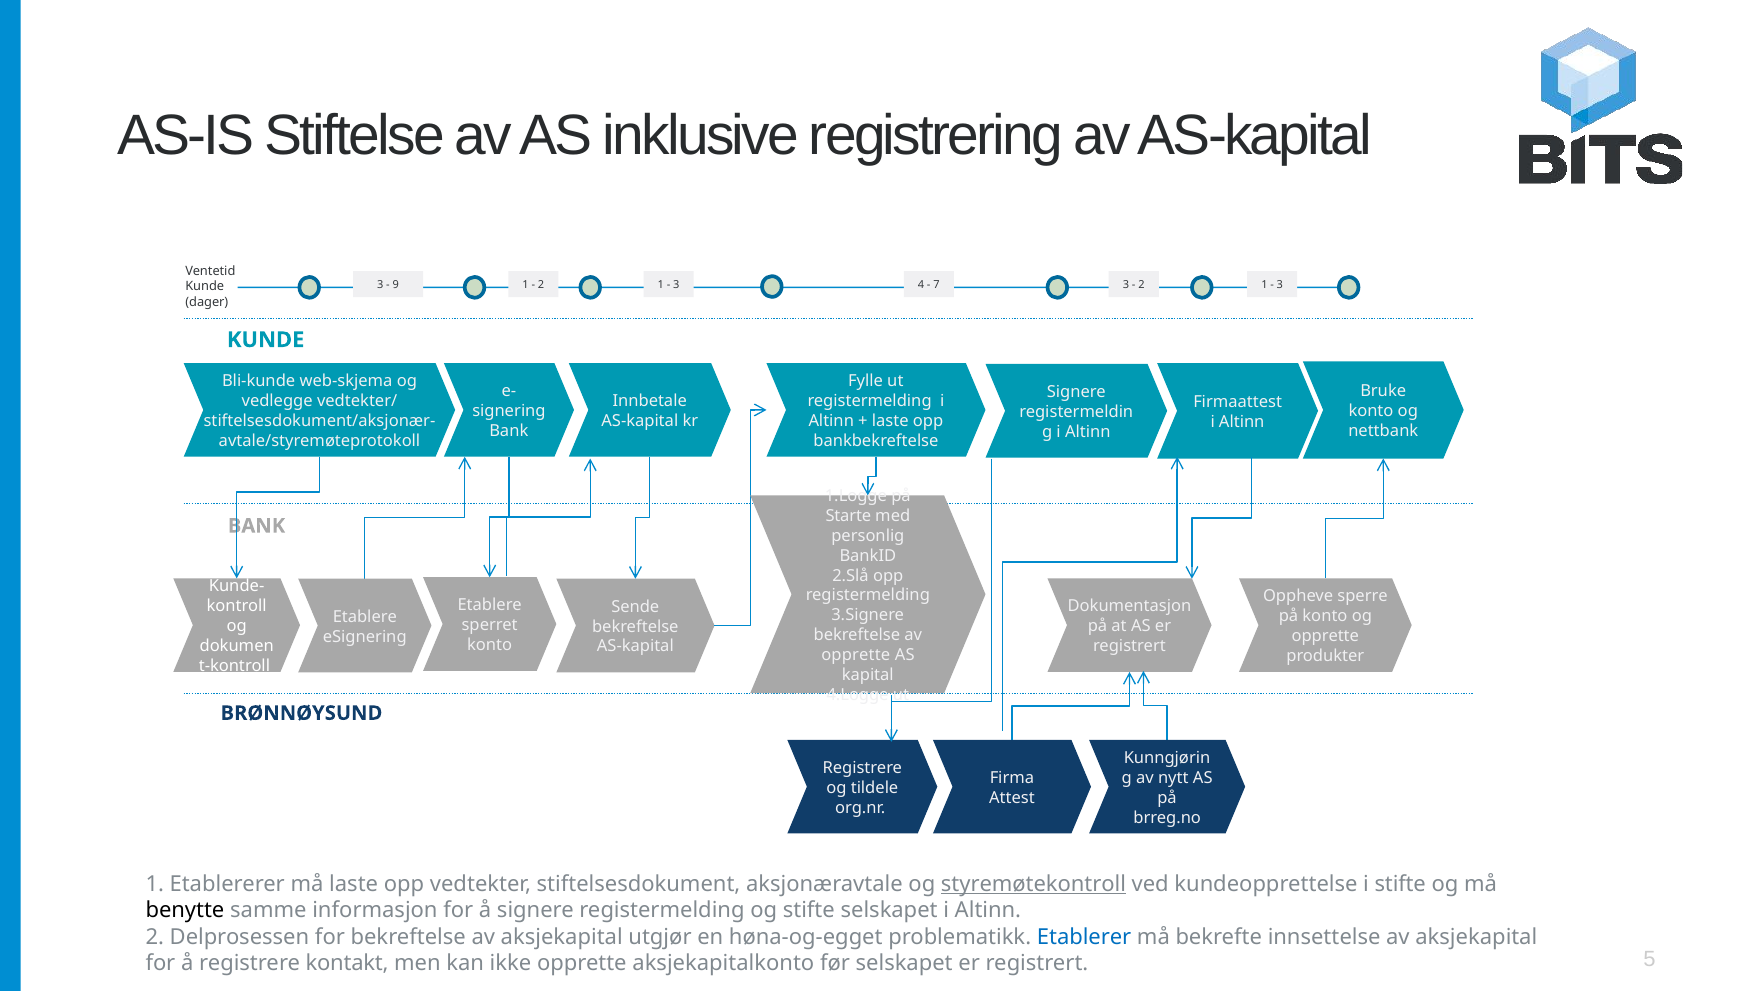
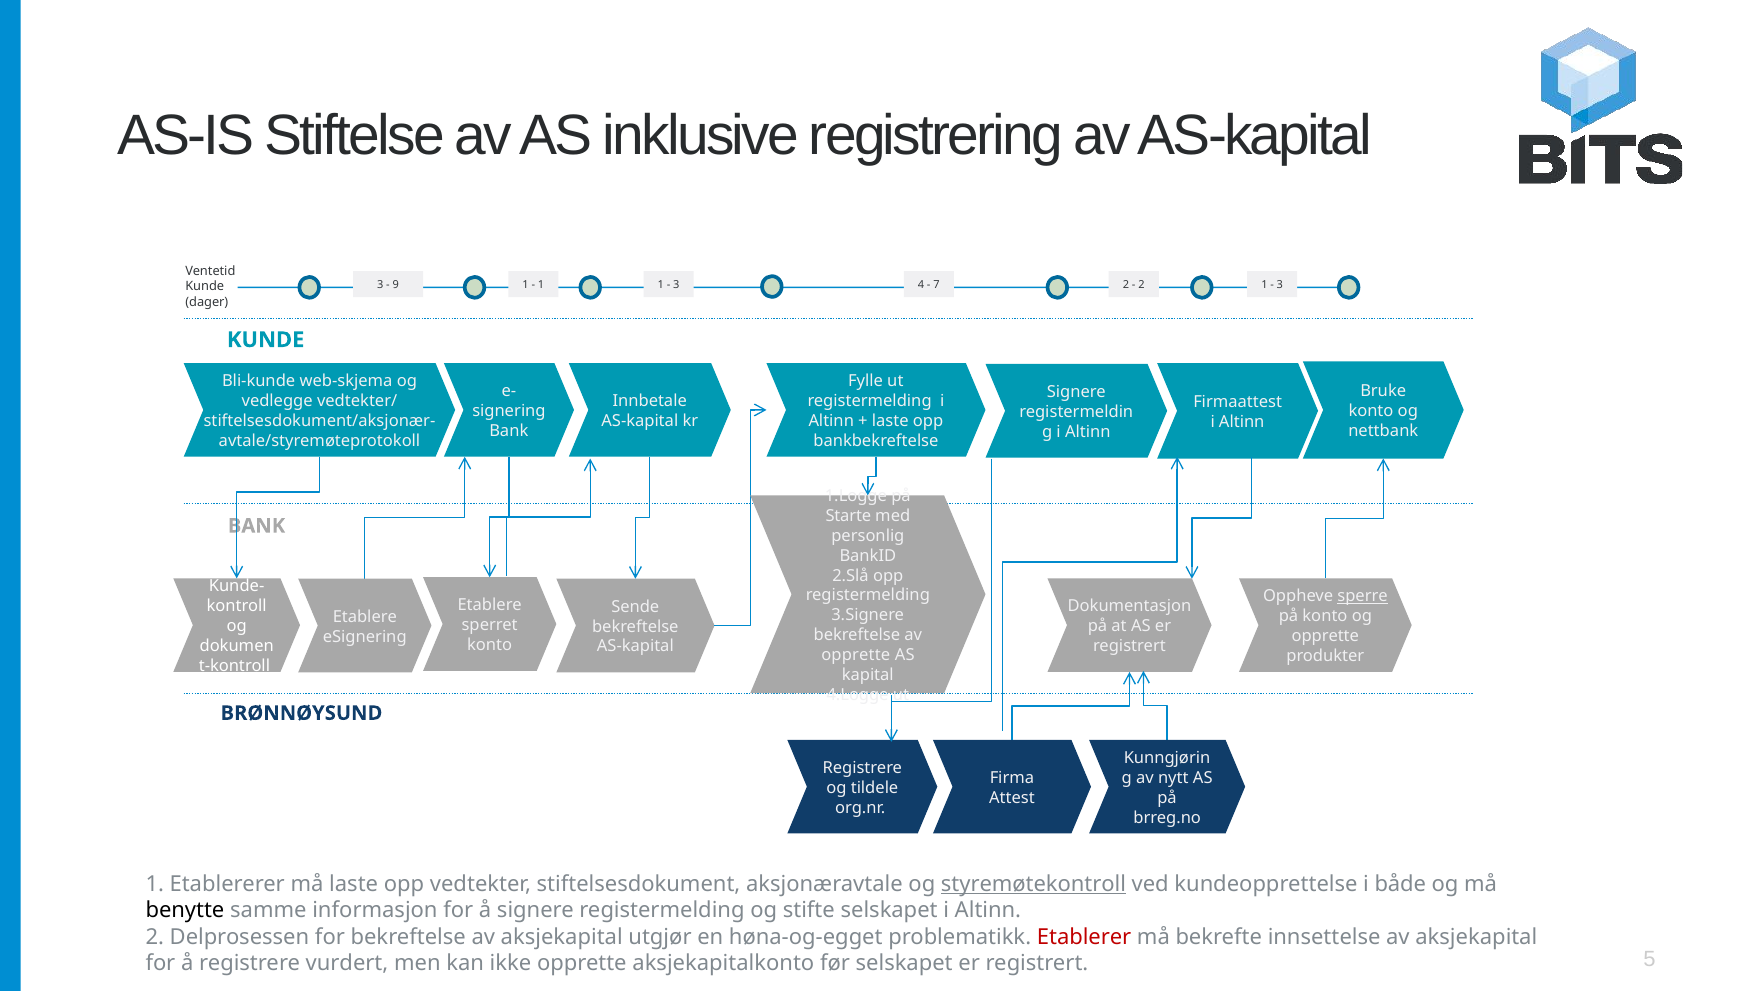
2: 2 -> 1 (541, 285)
7 3: 3 -> 2 (1126, 285)
sperre underline: none -> present (1363, 597)
i stifte: stifte -> både (1400, 884)
Etablerer colour: blue -> red (1084, 937)
kontakt: kontakt -> vurdert (347, 963)
